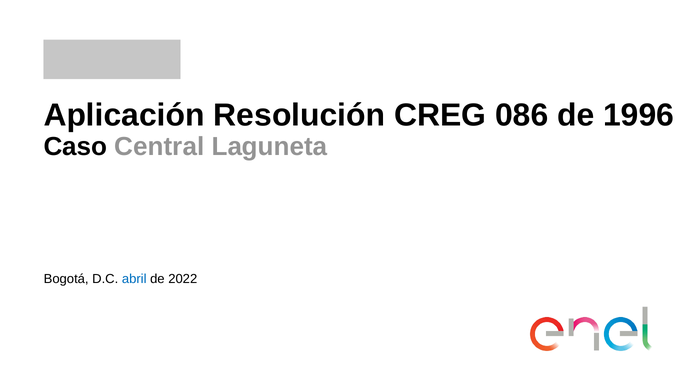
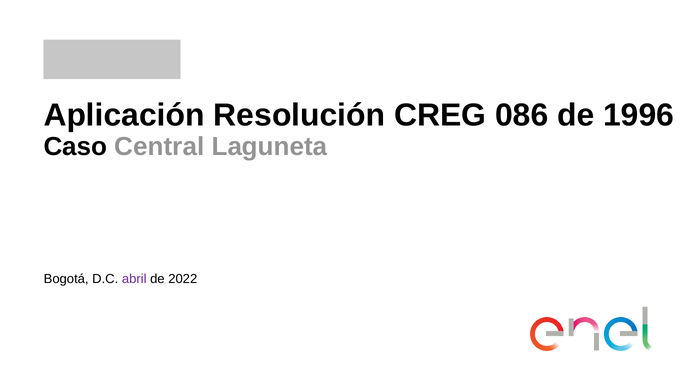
abril colour: blue -> purple (134, 279)
